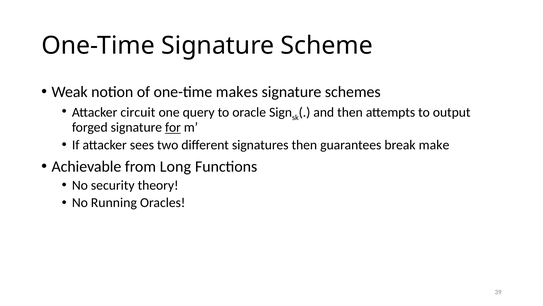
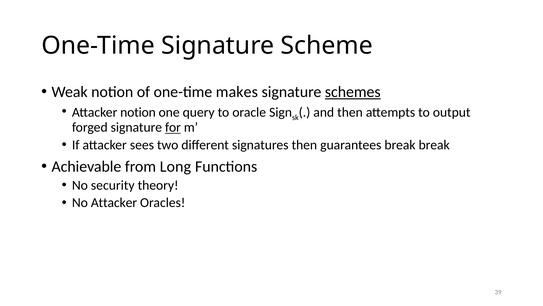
schemes underline: none -> present (353, 92)
Attacker circuit: circuit -> notion (138, 112)
break make: make -> break (434, 145)
No Running: Running -> Attacker (114, 202)
